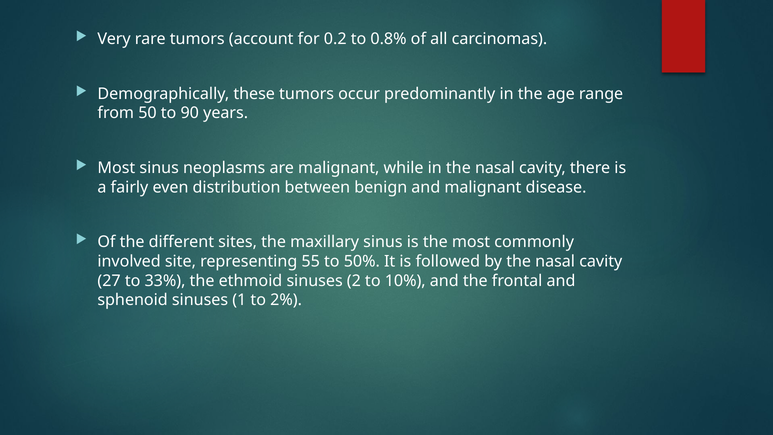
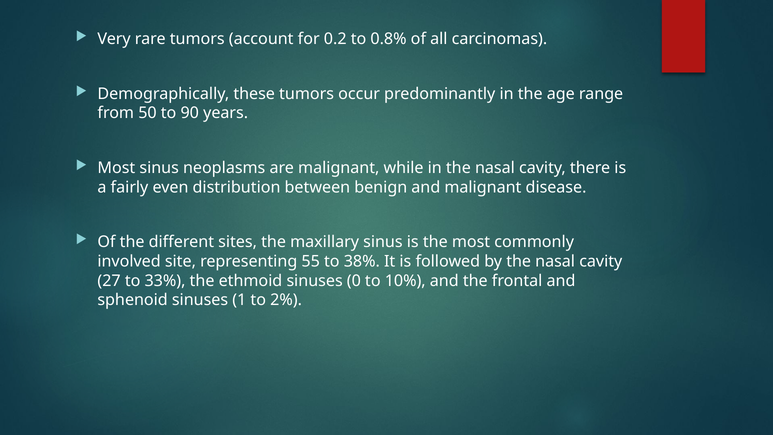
50%: 50% -> 38% (362, 261)
2: 2 -> 0 (354, 281)
